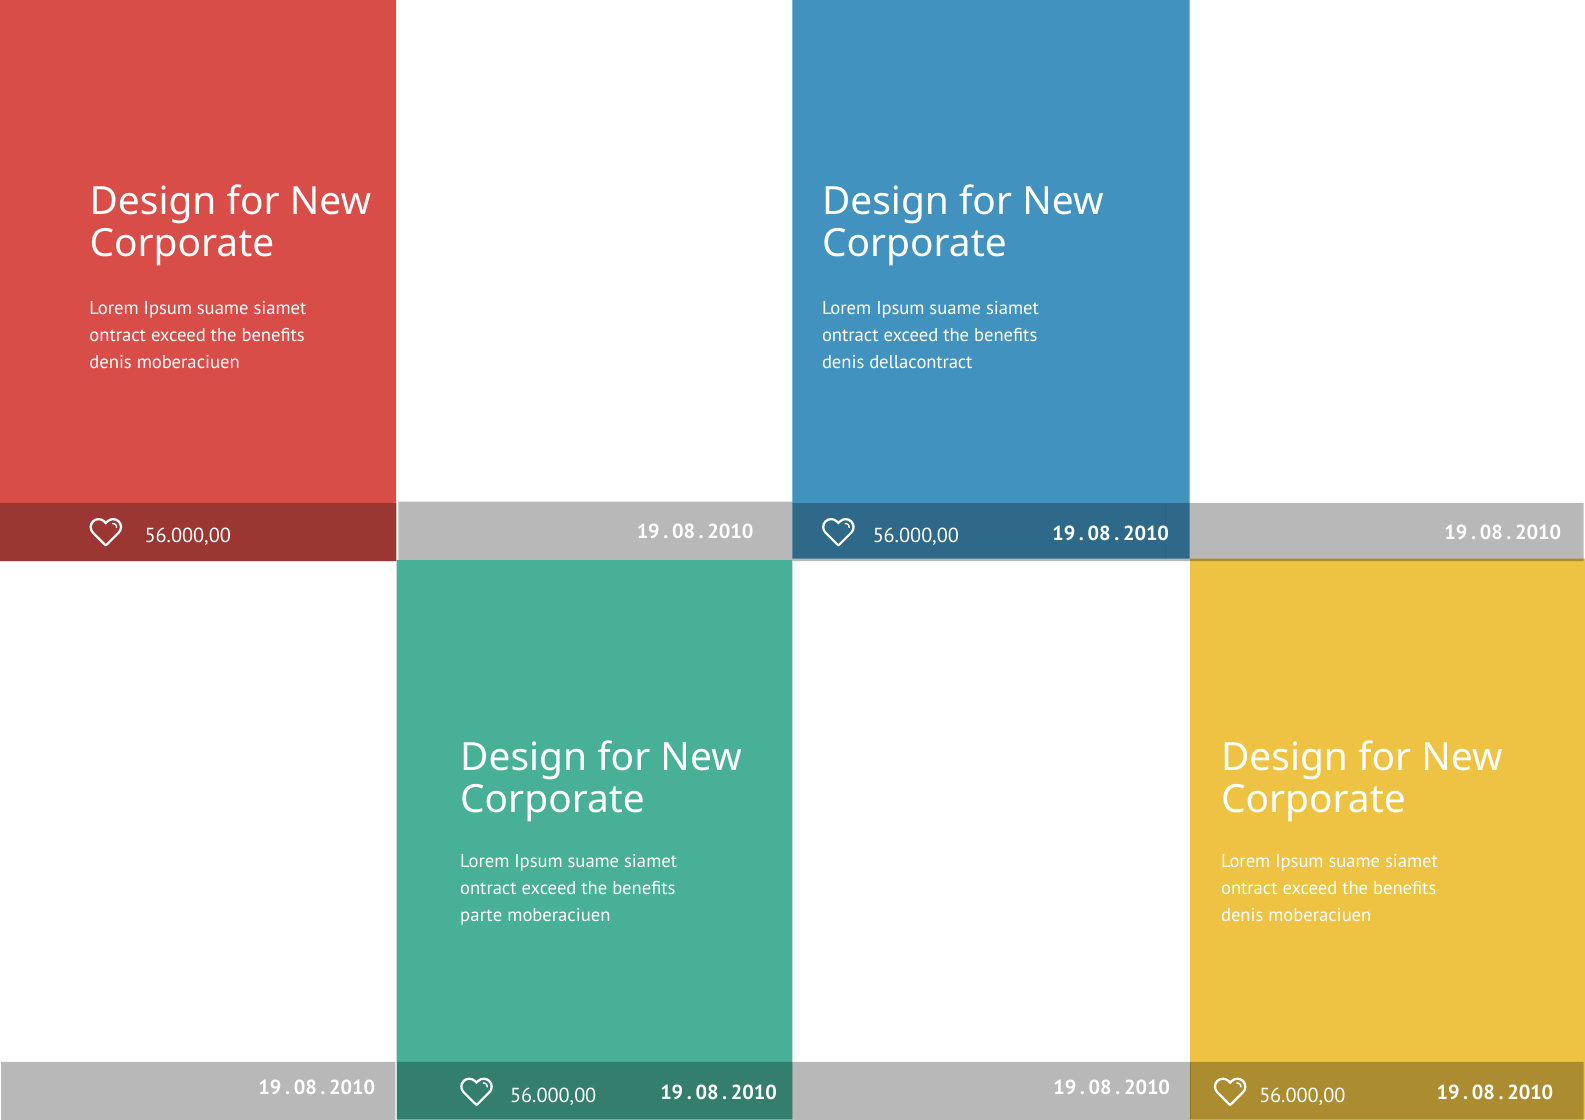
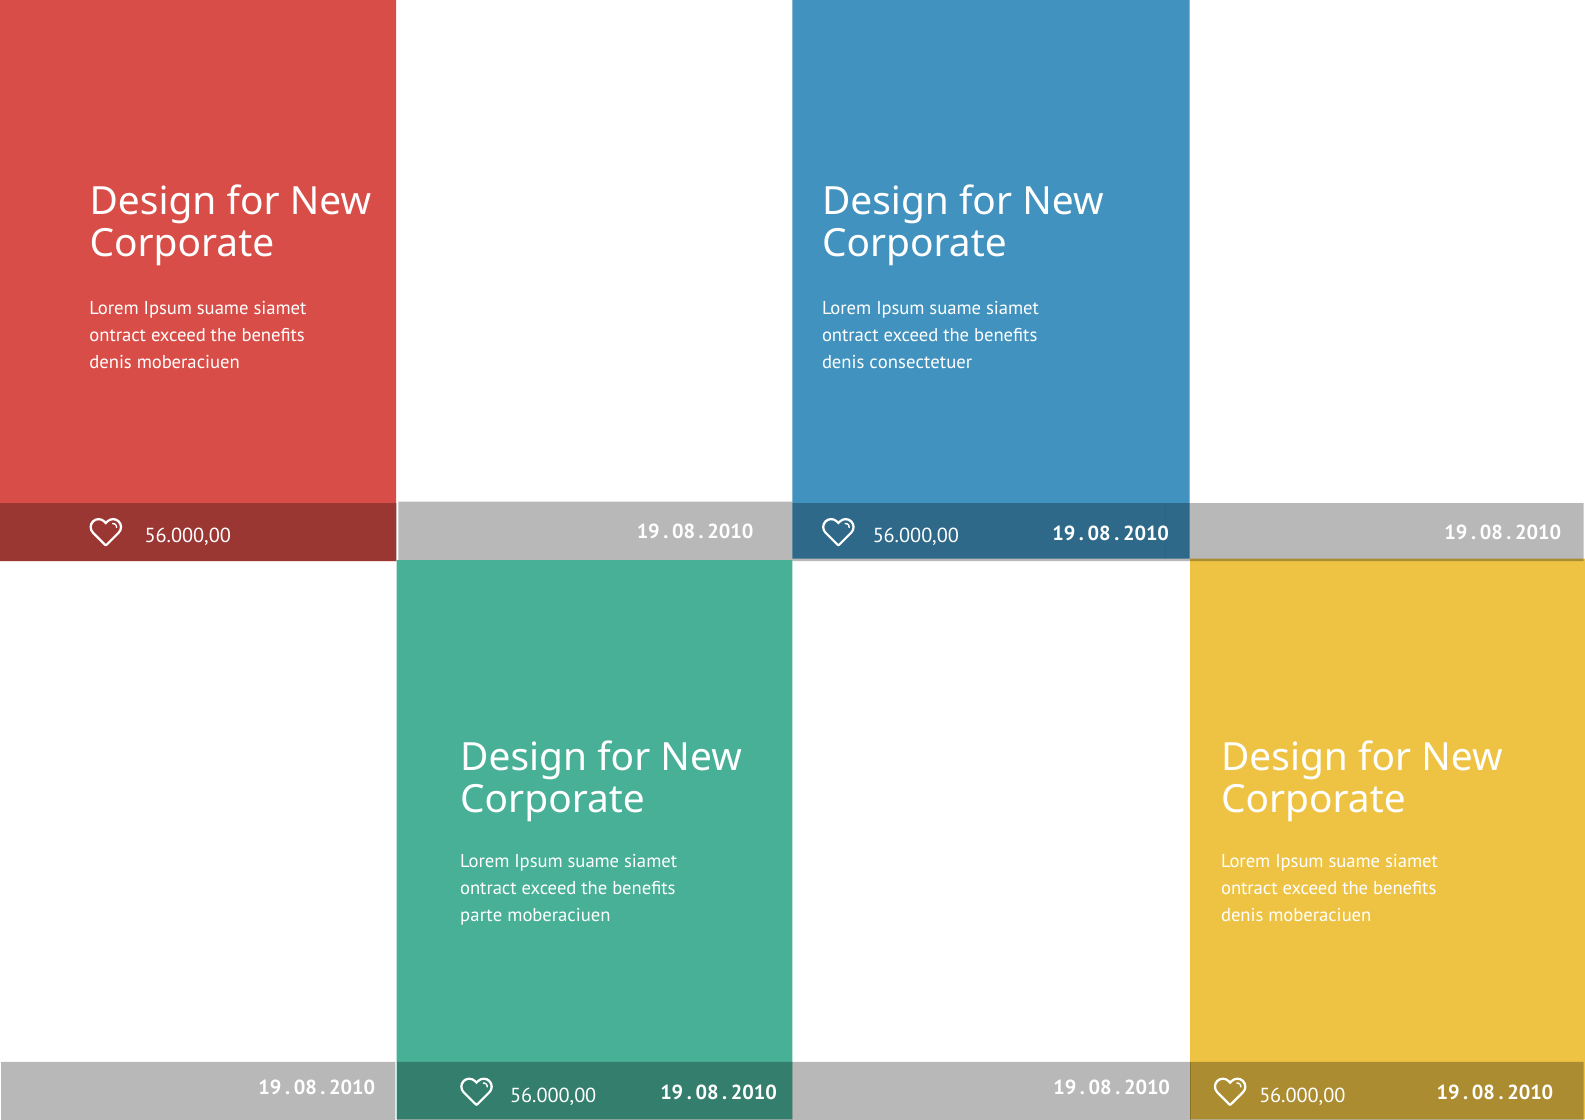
dellacontract: dellacontract -> consectetuer (921, 362)
